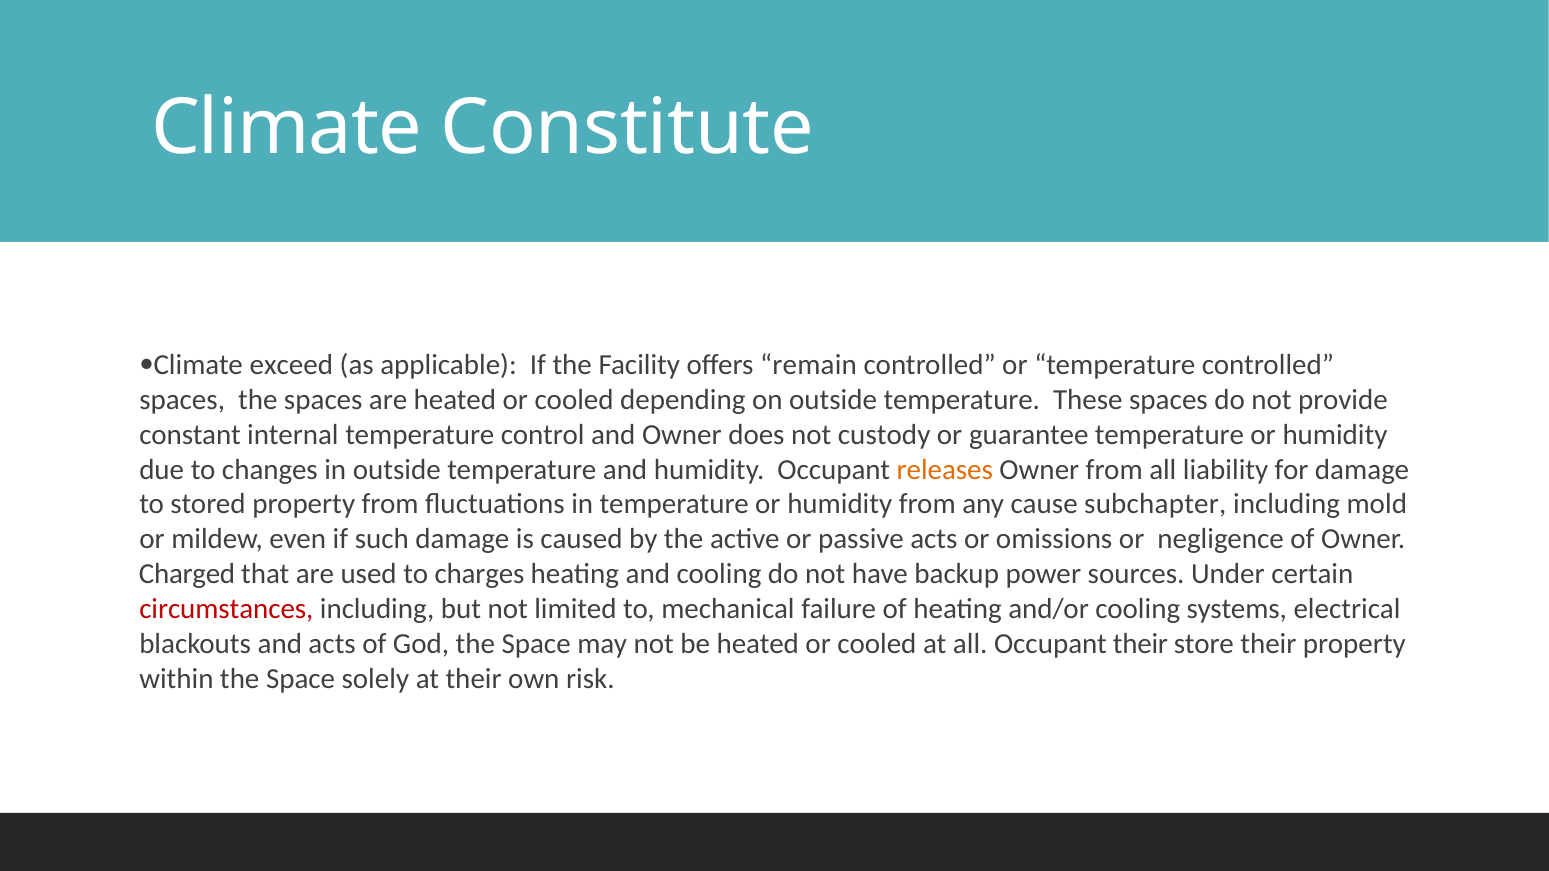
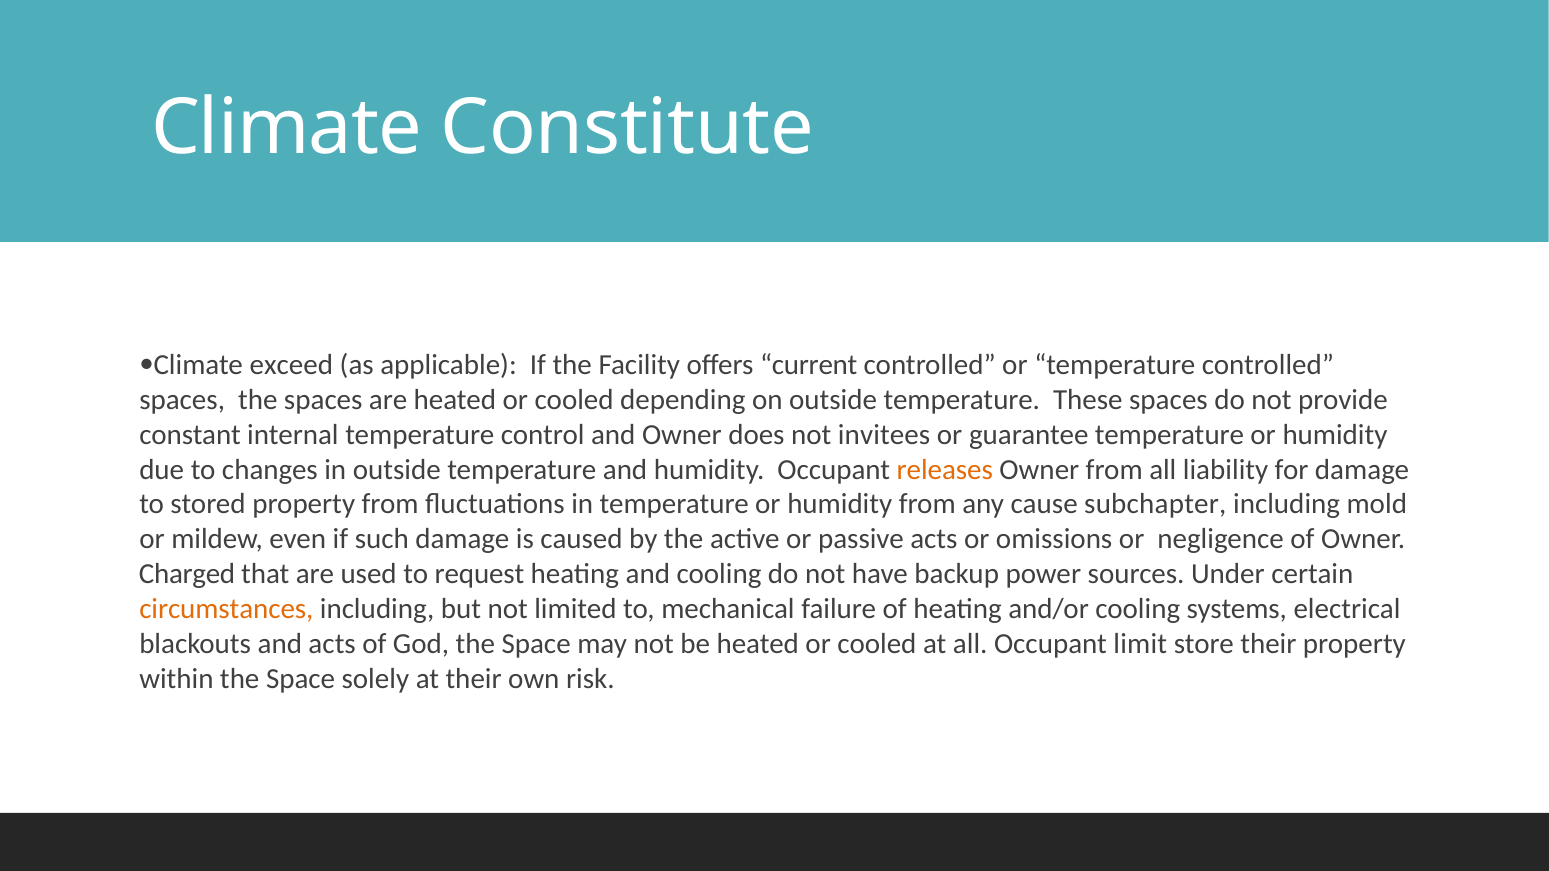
remain: remain -> current (809, 365)
custody: custody -> invitees (884, 435)
charges: charges -> request (479, 574)
circumstances colour: red -> orange (226, 609)
Occupant their: their -> limit (1140, 644)
